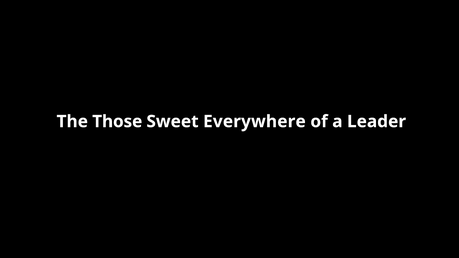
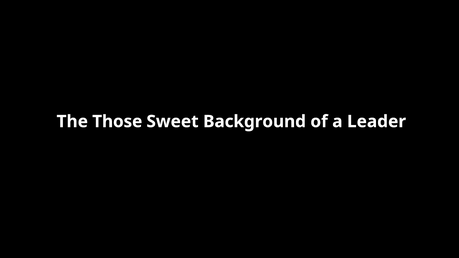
Everywhere: Everywhere -> Background (255, 122)
